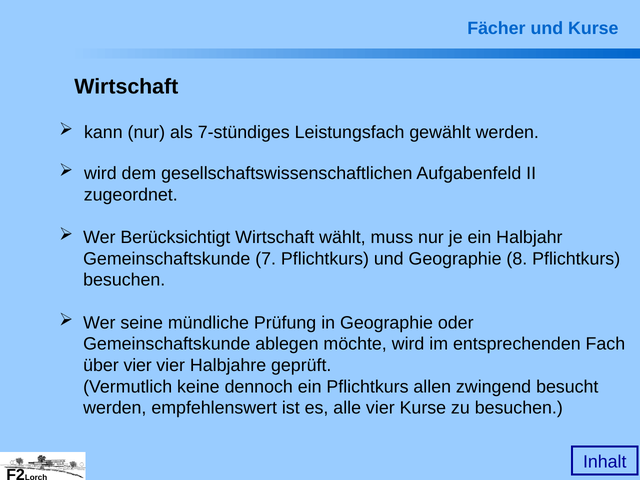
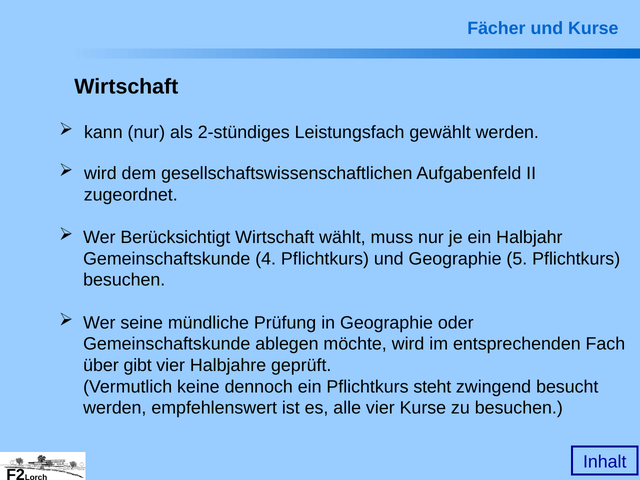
7-stündiges: 7-stündiges -> 2-stündiges (244, 132)
7: 7 -> 4 (266, 259)
8: 8 -> 5 (517, 259)
über vier: vier -> gibt (138, 365)
allen: allen -> steht (432, 387)
